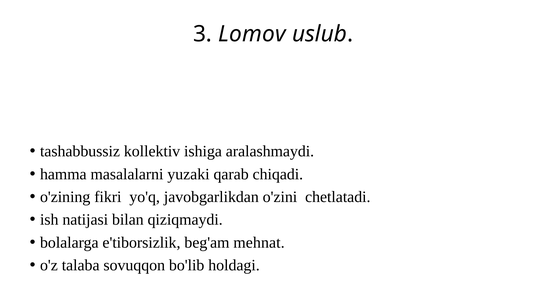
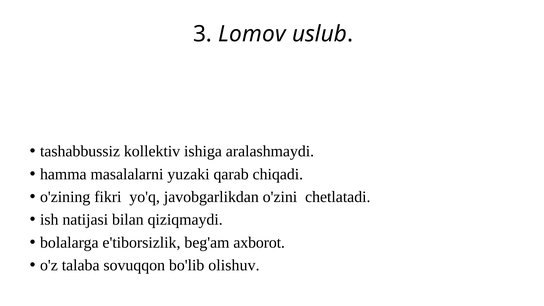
mehnat: mehnat -> axborot (259, 242)
holdagi: holdagi -> olishuv (234, 265)
